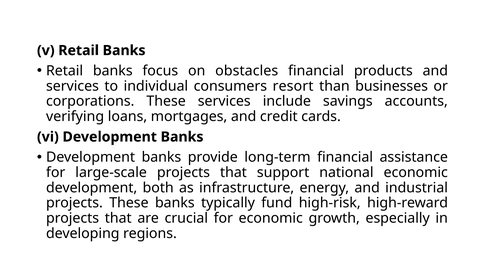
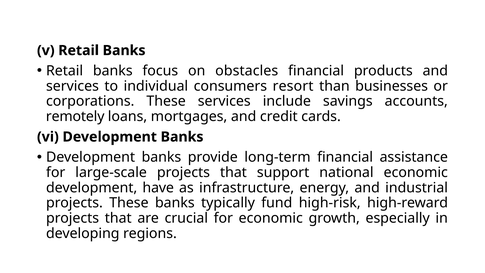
verifying: verifying -> remotely (75, 116)
both: both -> have (158, 188)
